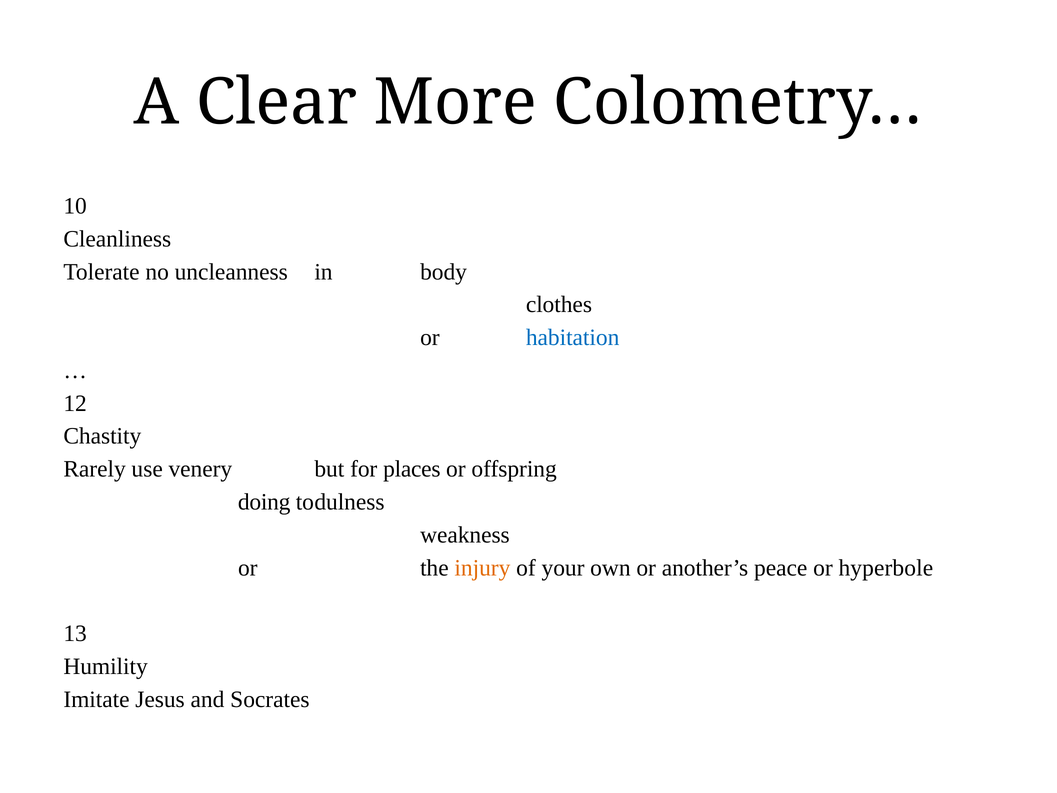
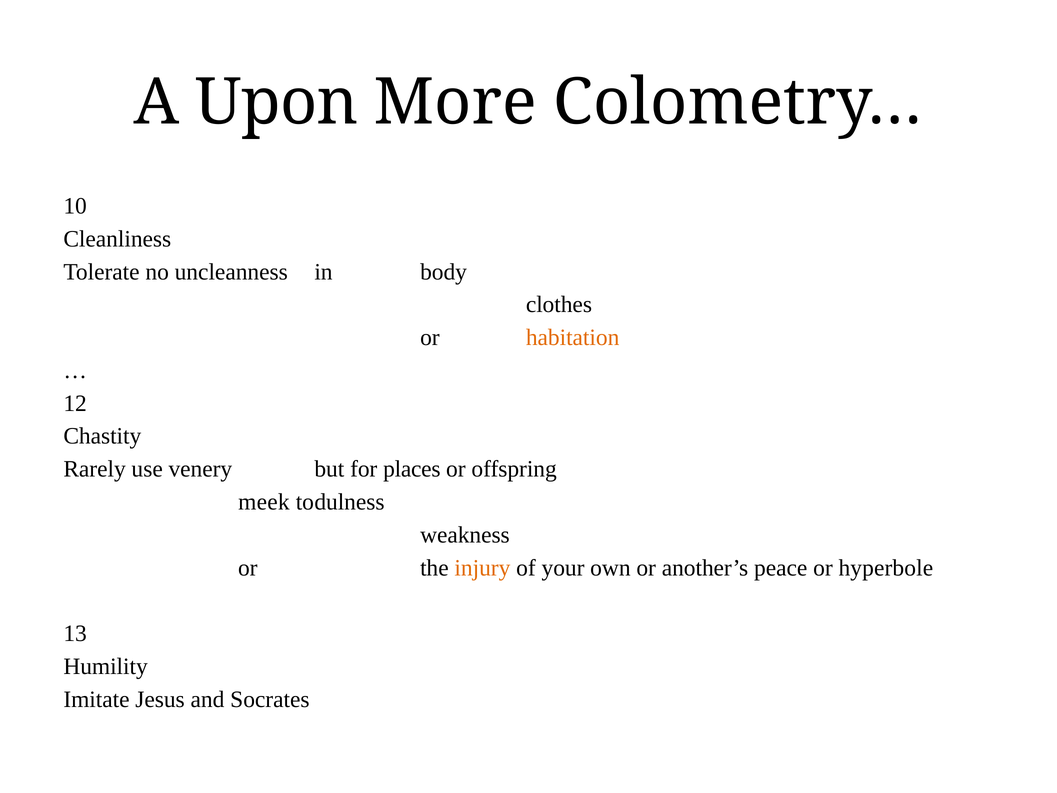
Clear: Clear -> Upon (277, 102)
habitation colour: blue -> orange (573, 337)
doing: doing -> meek (264, 502)
